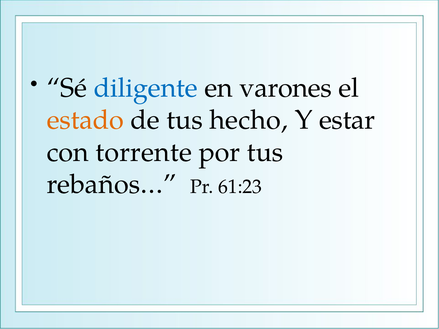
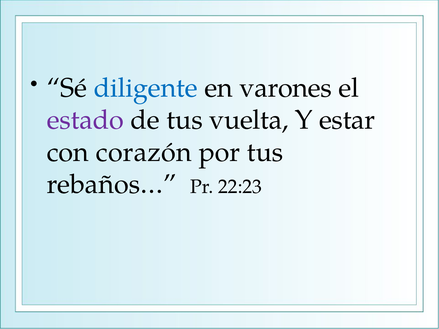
estado colour: orange -> purple (85, 120)
hecho: hecho -> vuelta (249, 120)
torrente: torrente -> corazón (144, 152)
61:23: 61:23 -> 22:23 (240, 187)
